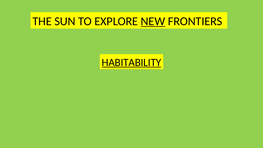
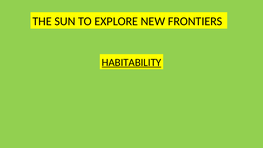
NEW underline: present -> none (153, 21)
